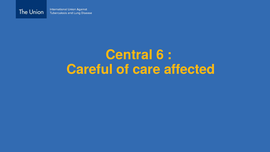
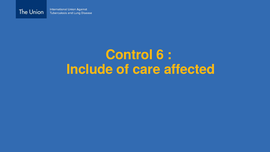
Central: Central -> Control (129, 55)
Careful: Careful -> Include (90, 69)
